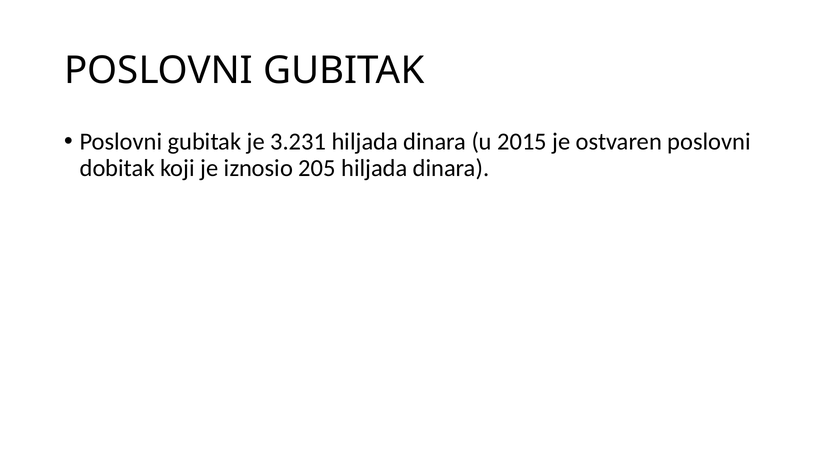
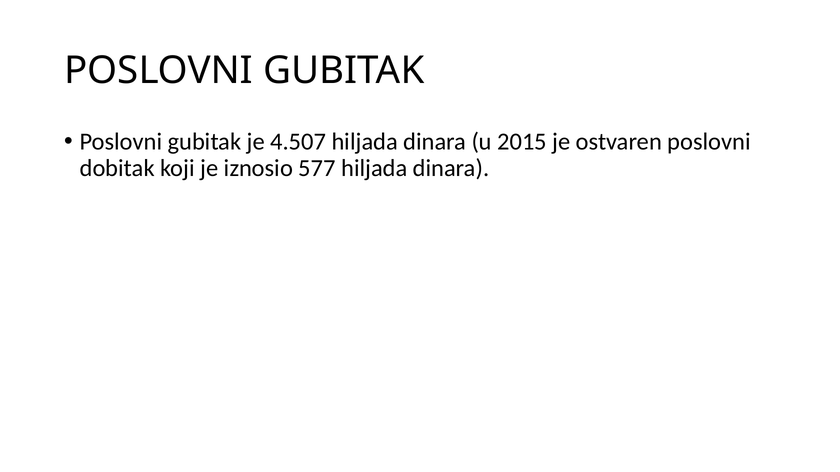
3.231: 3.231 -> 4.507 (298, 142)
205: 205 -> 577 (317, 168)
